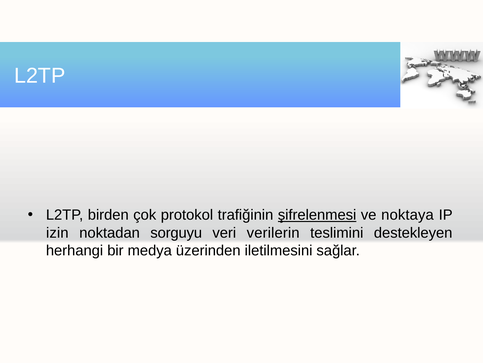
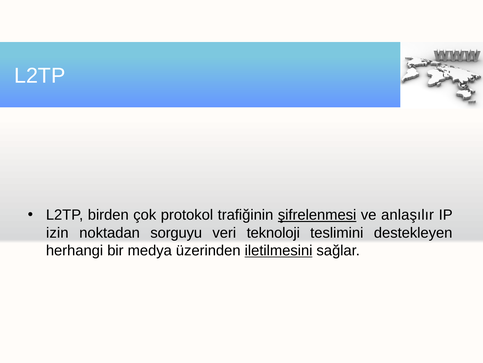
noktaya: noktaya -> anlaşılır (408, 215)
verilerin: verilerin -> teknoloji (273, 232)
iletilmesini underline: none -> present (279, 250)
